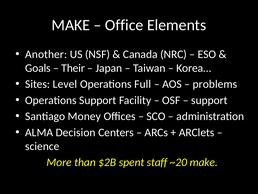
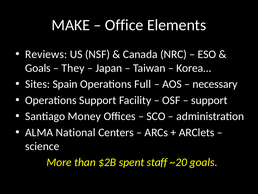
Another: Another -> Reviews (46, 54)
Their: Their -> They (73, 68)
Level: Level -> Spain (65, 84)
problems: problems -> necessary (215, 84)
Decision: Decision -> National (76, 132)
~20 make: make -> goals (204, 162)
